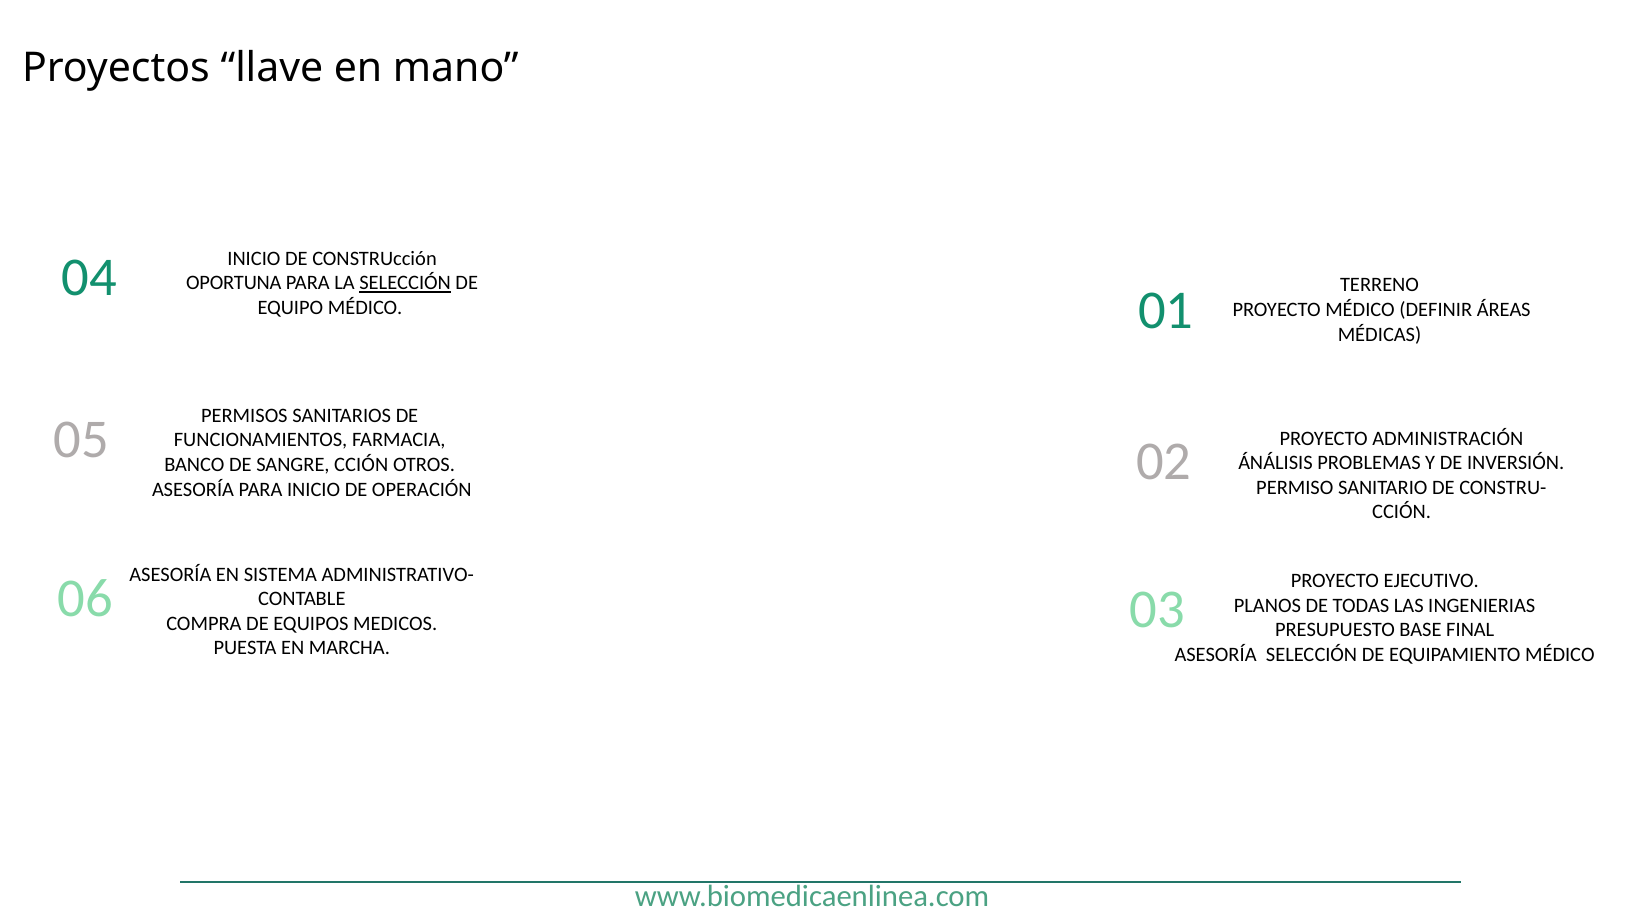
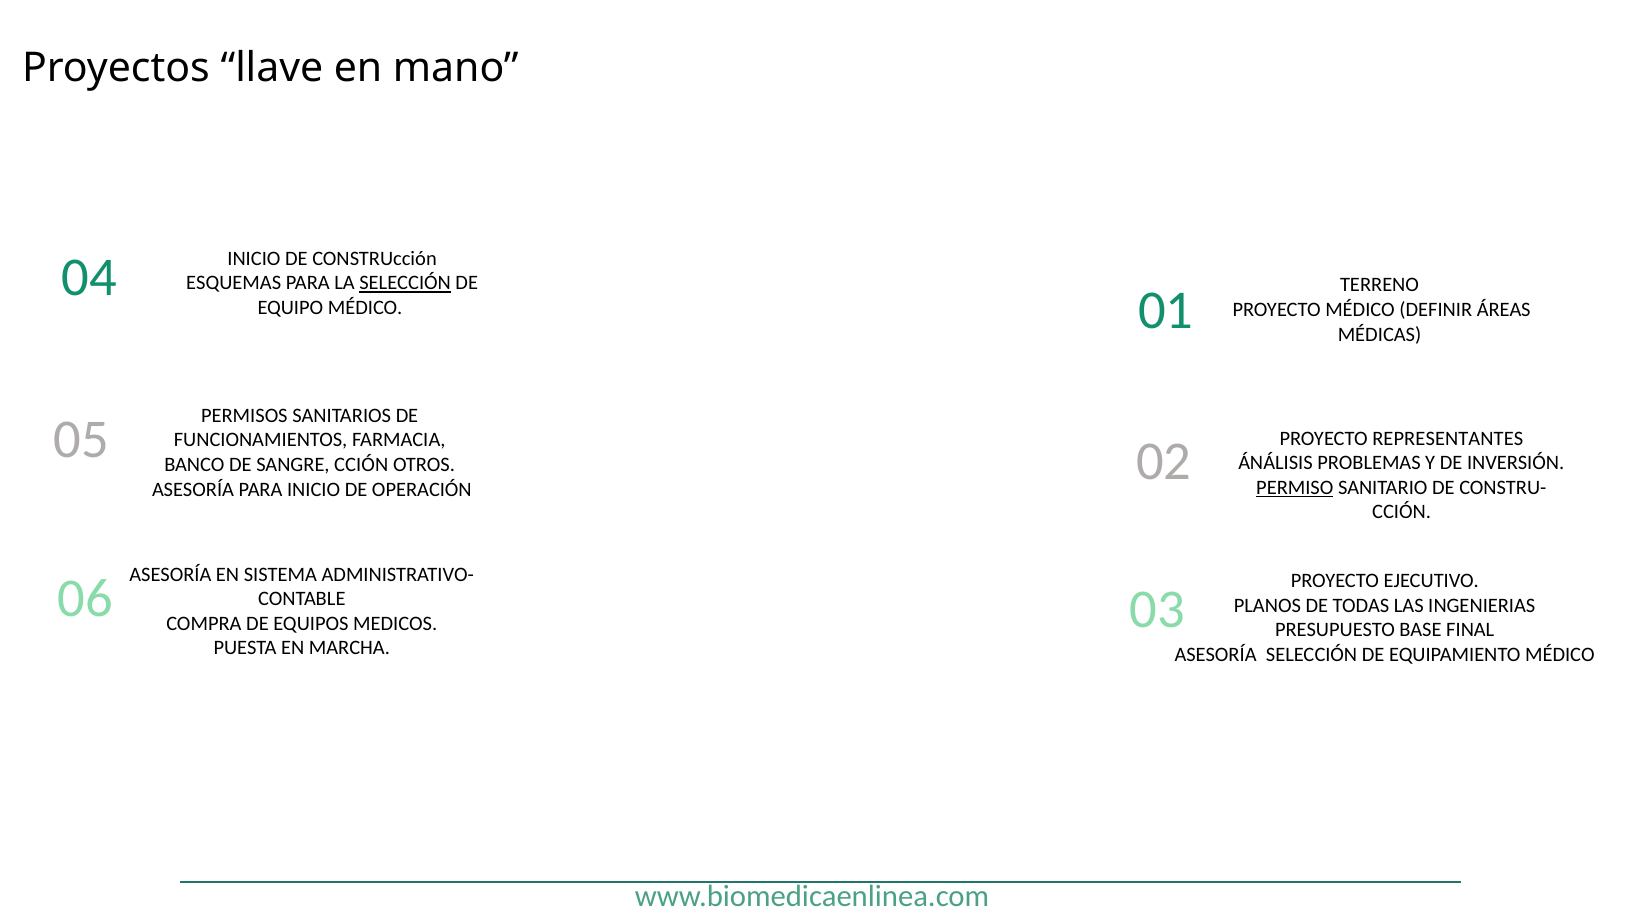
OPORTUNA: OPORTUNA -> ESQUEMAS (234, 283)
ADMINISTRACIÓN: ADMINISTRACIÓN -> REPRESENTANTES (1448, 438)
PERMISO underline: none -> present (1295, 487)
